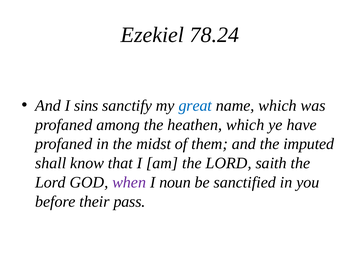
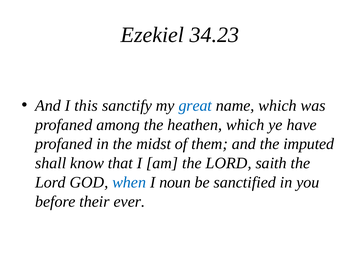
78.24: 78.24 -> 34.23 (214, 35)
sins: sins -> this (86, 106)
when colour: purple -> blue (129, 182)
pass: pass -> ever (129, 202)
